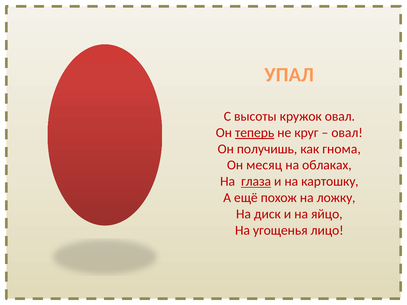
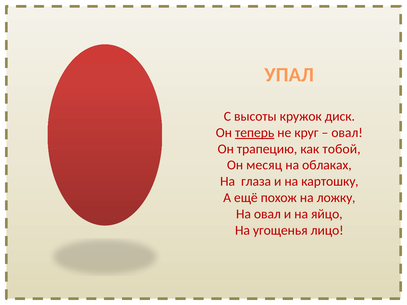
кружок овал: овал -> диск (340, 116)
получишь: получишь -> трапецию (267, 149)
гнома: гнома -> тобой (342, 149)
глаза underline: present -> none (256, 182)
На диск: диск -> овал (267, 214)
